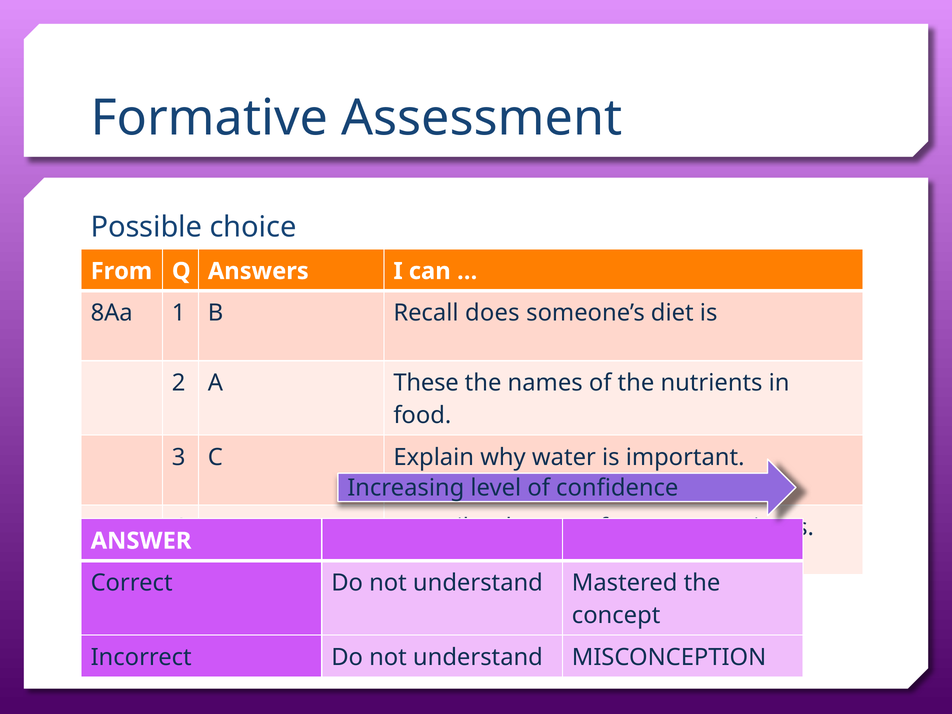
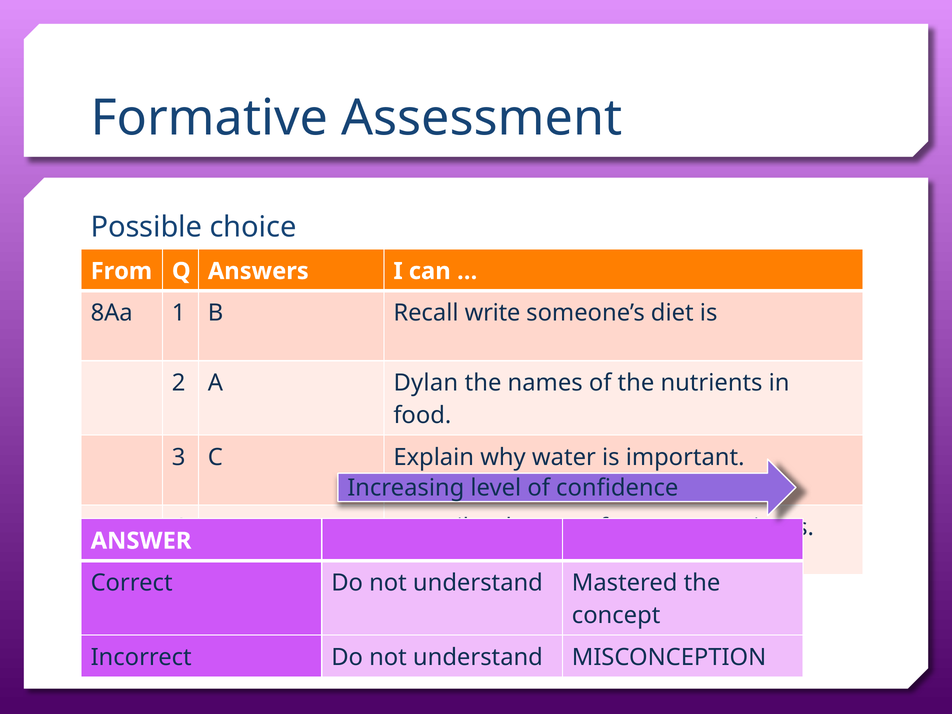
does: does -> write (493, 313)
These: These -> Dylan (426, 383)
